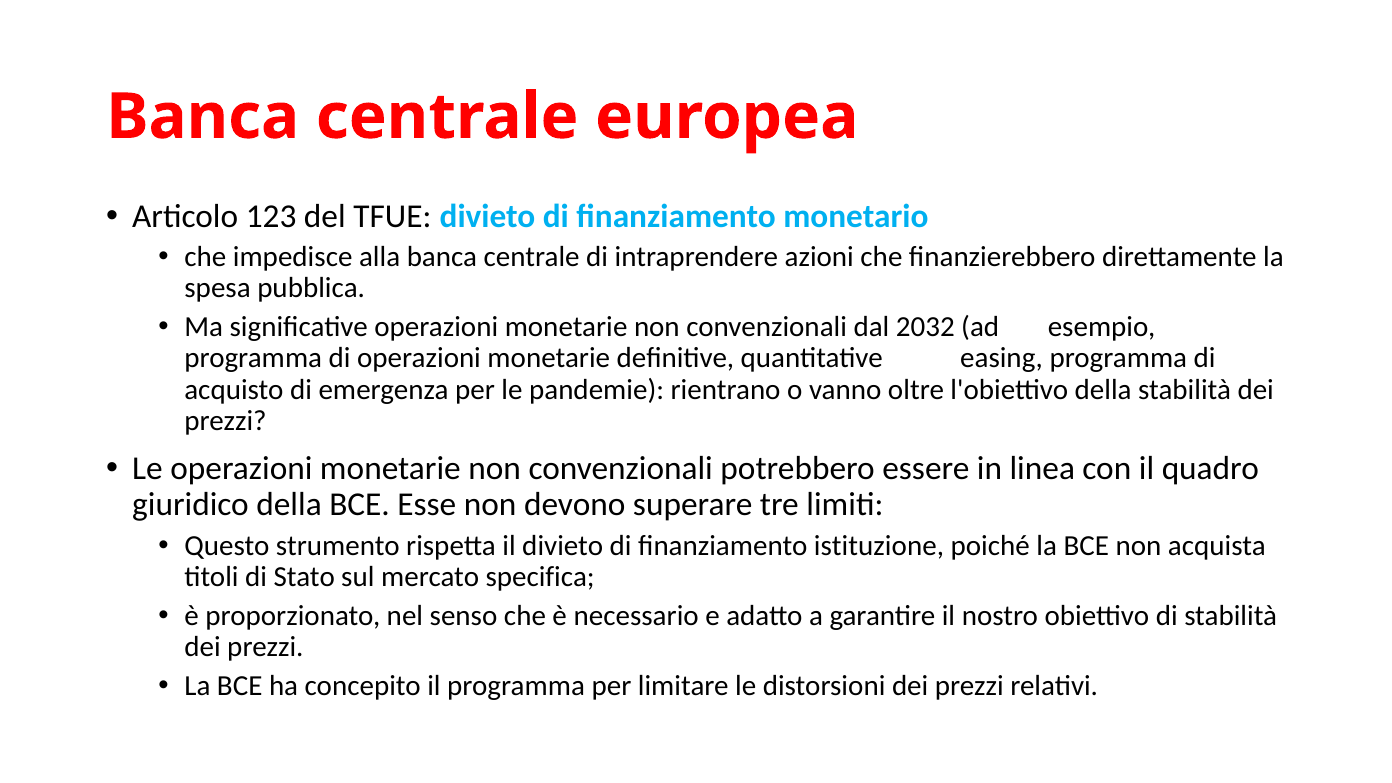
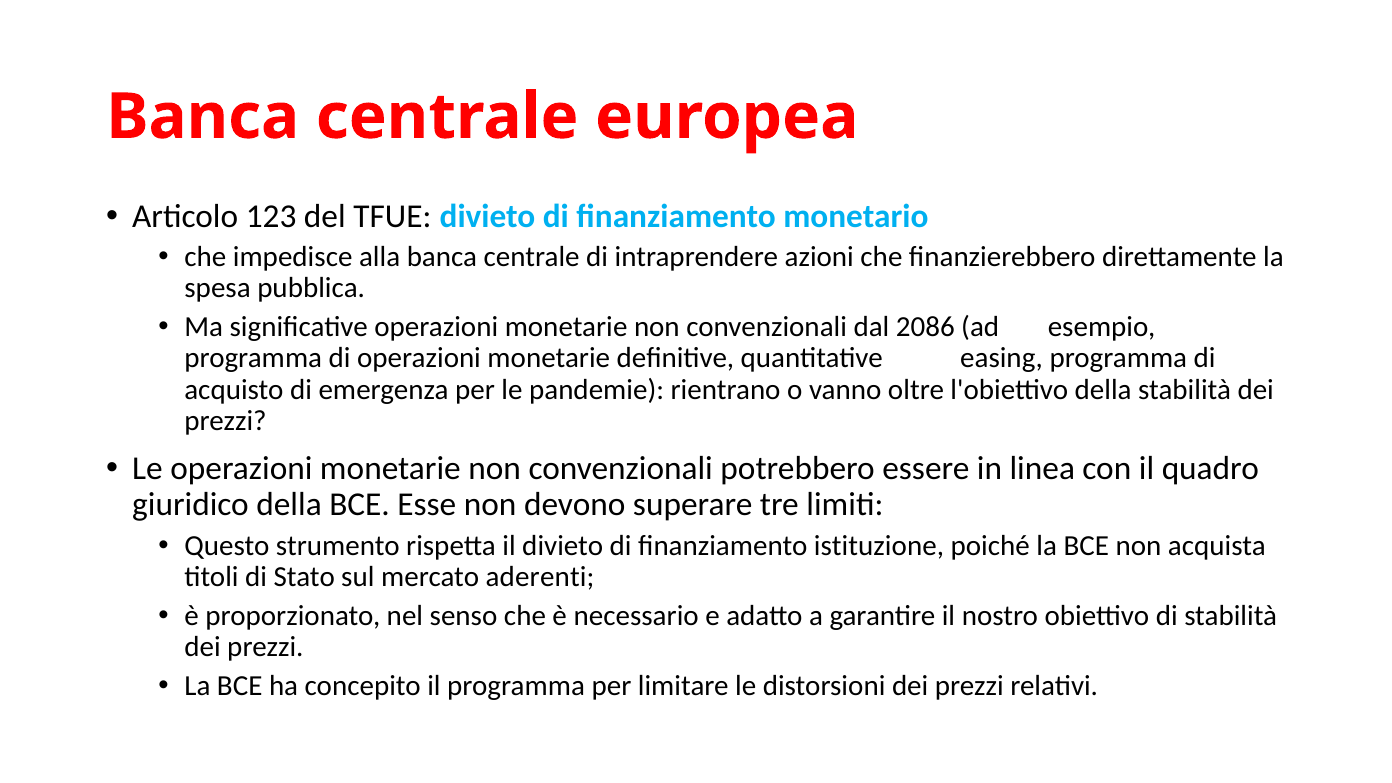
2032: 2032 -> 2086 (925, 327)
specifica: specifica -> aderenti (540, 577)
